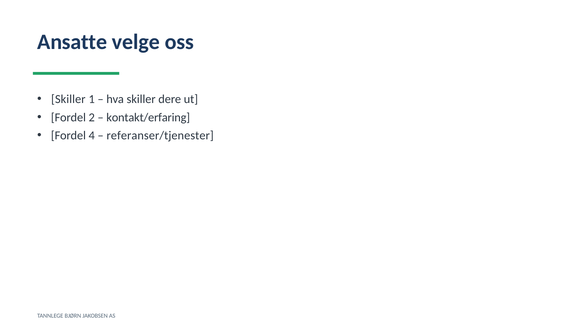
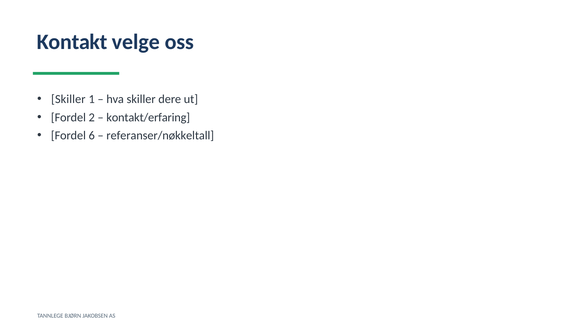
Ansatte: Ansatte -> Kontakt (72, 42)
4: 4 -> 6 (92, 136)
referanser/tjenester: referanser/tjenester -> referanser/nøkkeltall (160, 136)
